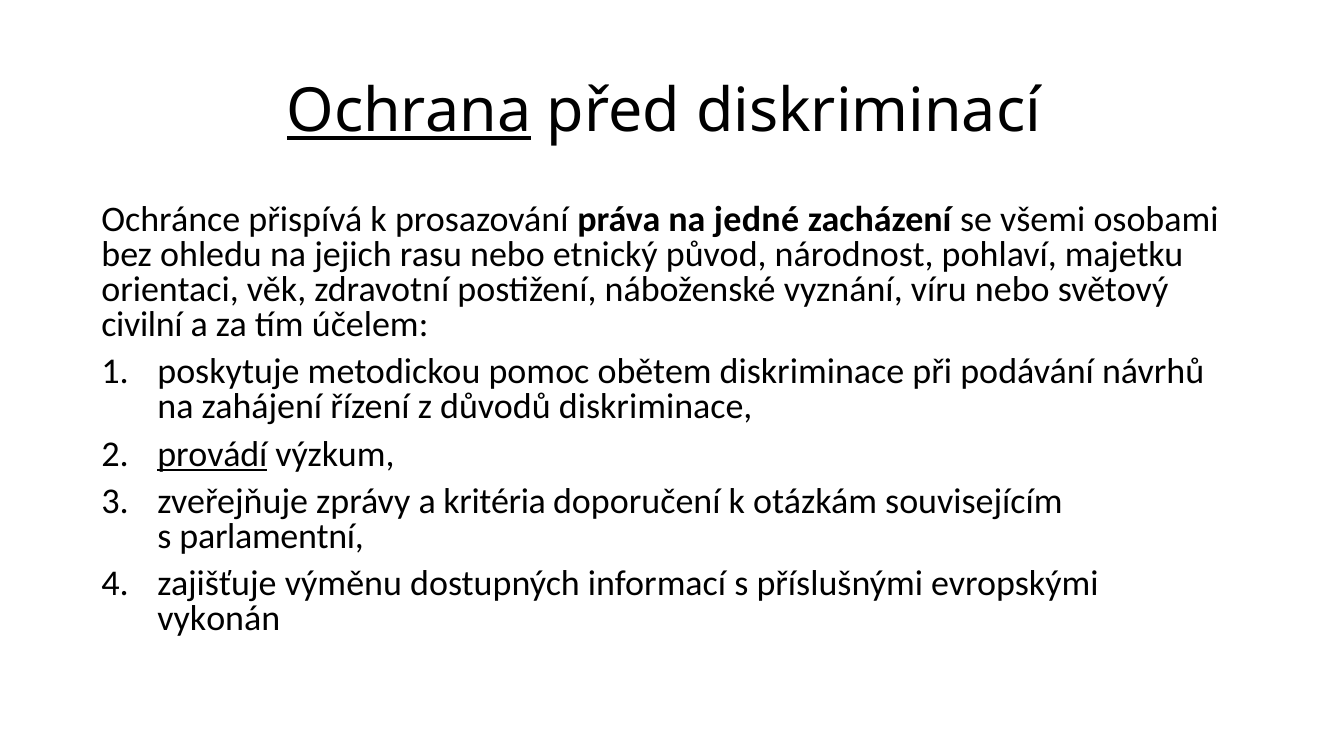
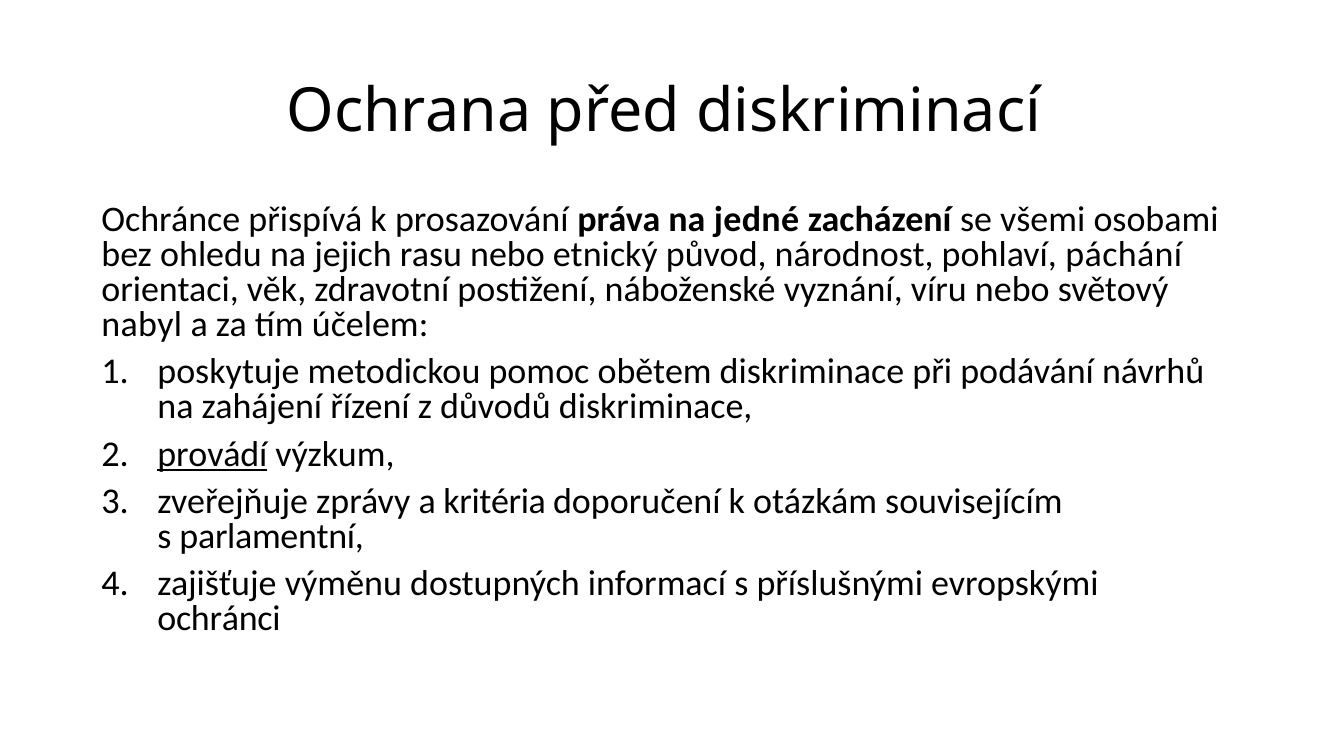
Ochrana underline: present -> none (409, 112)
majetku: majetku -> páchání (1124, 255)
civilní: civilní -> nabyl (142, 325)
vykonán: vykonán -> ochránci (219, 619)
